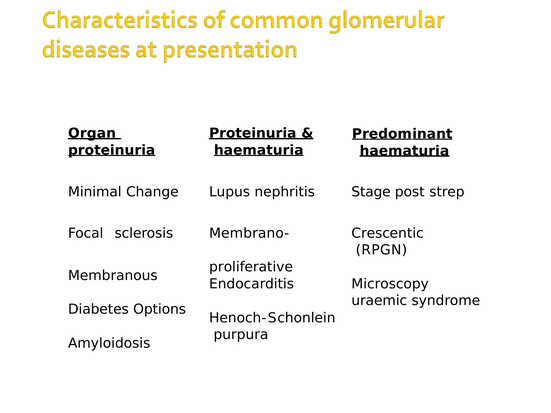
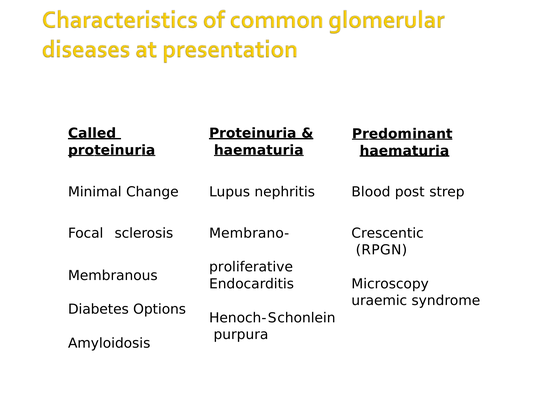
Organ: Organ -> Called (92, 134)
Stage: Stage -> Blood (371, 192)
